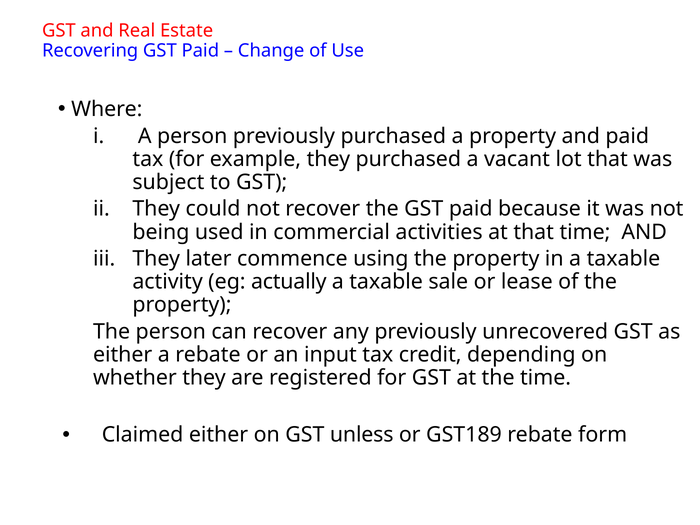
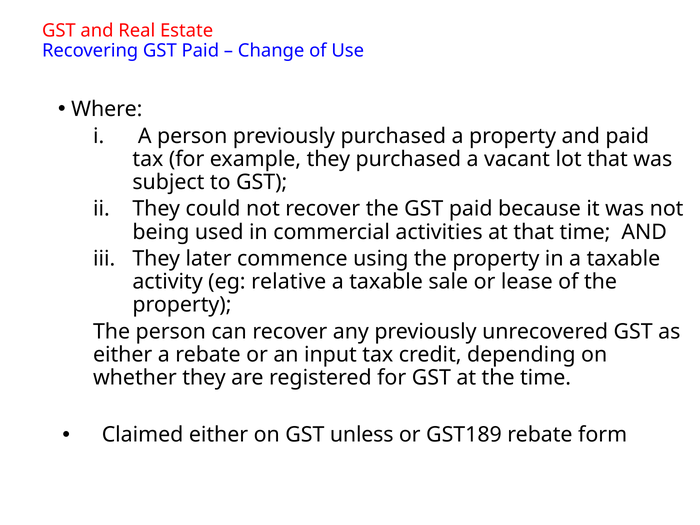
actually: actually -> relative (289, 282)
